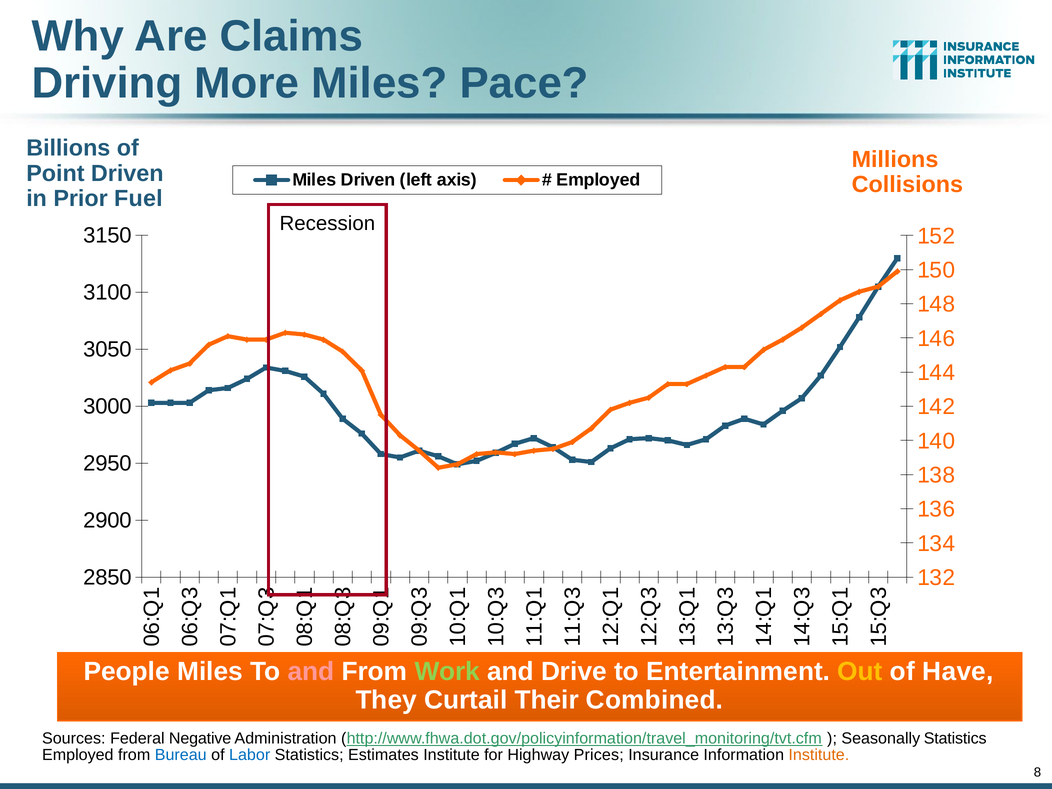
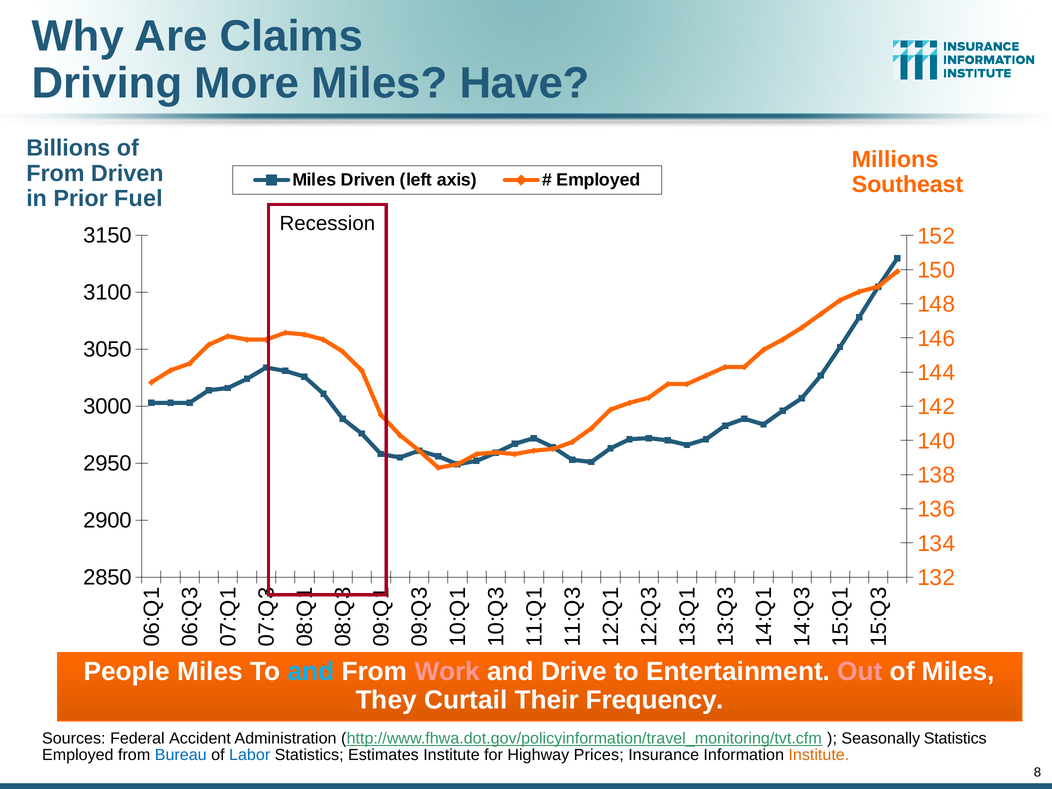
Pace: Pace -> Have (524, 83)
Point: Point -> From (55, 173)
Collisions: Collisions -> Southeast (907, 185)
and colour: pink -> light blue (311, 671)
Work colour: light green -> pink (447, 671)
Out colour: yellow -> pink (860, 671)
of Have: Have -> Miles (958, 671)
Combined: Combined -> Frequency (655, 700)
Negative: Negative -> Accident (200, 738)
